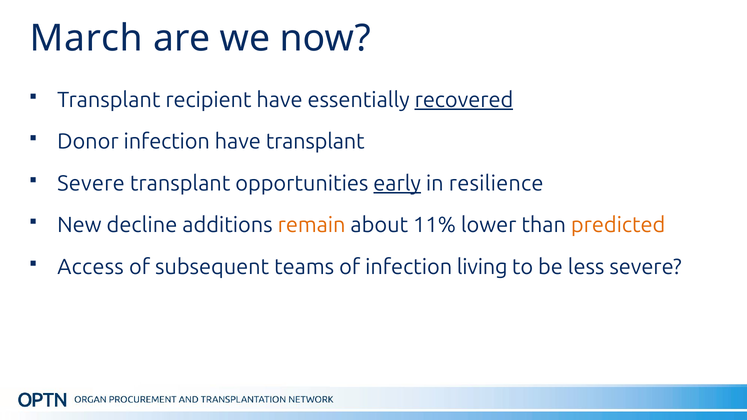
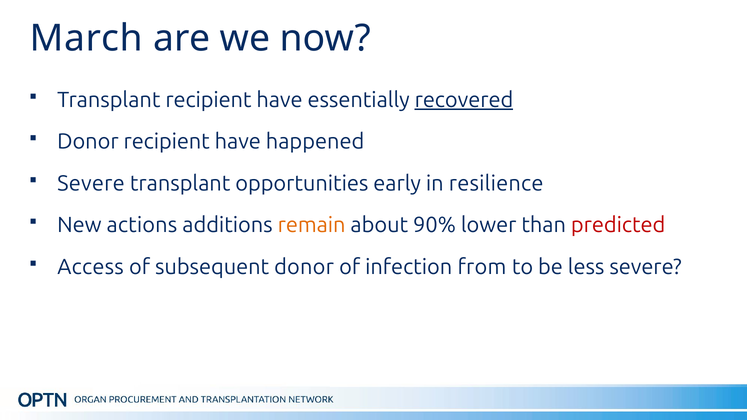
Donor infection: infection -> recipient (167, 142)
have transplant: transplant -> happened (315, 142)
early underline: present -> none (397, 184)
decline: decline -> actions (142, 225)
11%: 11% -> 90% (435, 225)
predicted colour: orange -> red (618, 225)
subsequent teams: teams -> donor (304, 267)
living: living -> from (482, 267)
